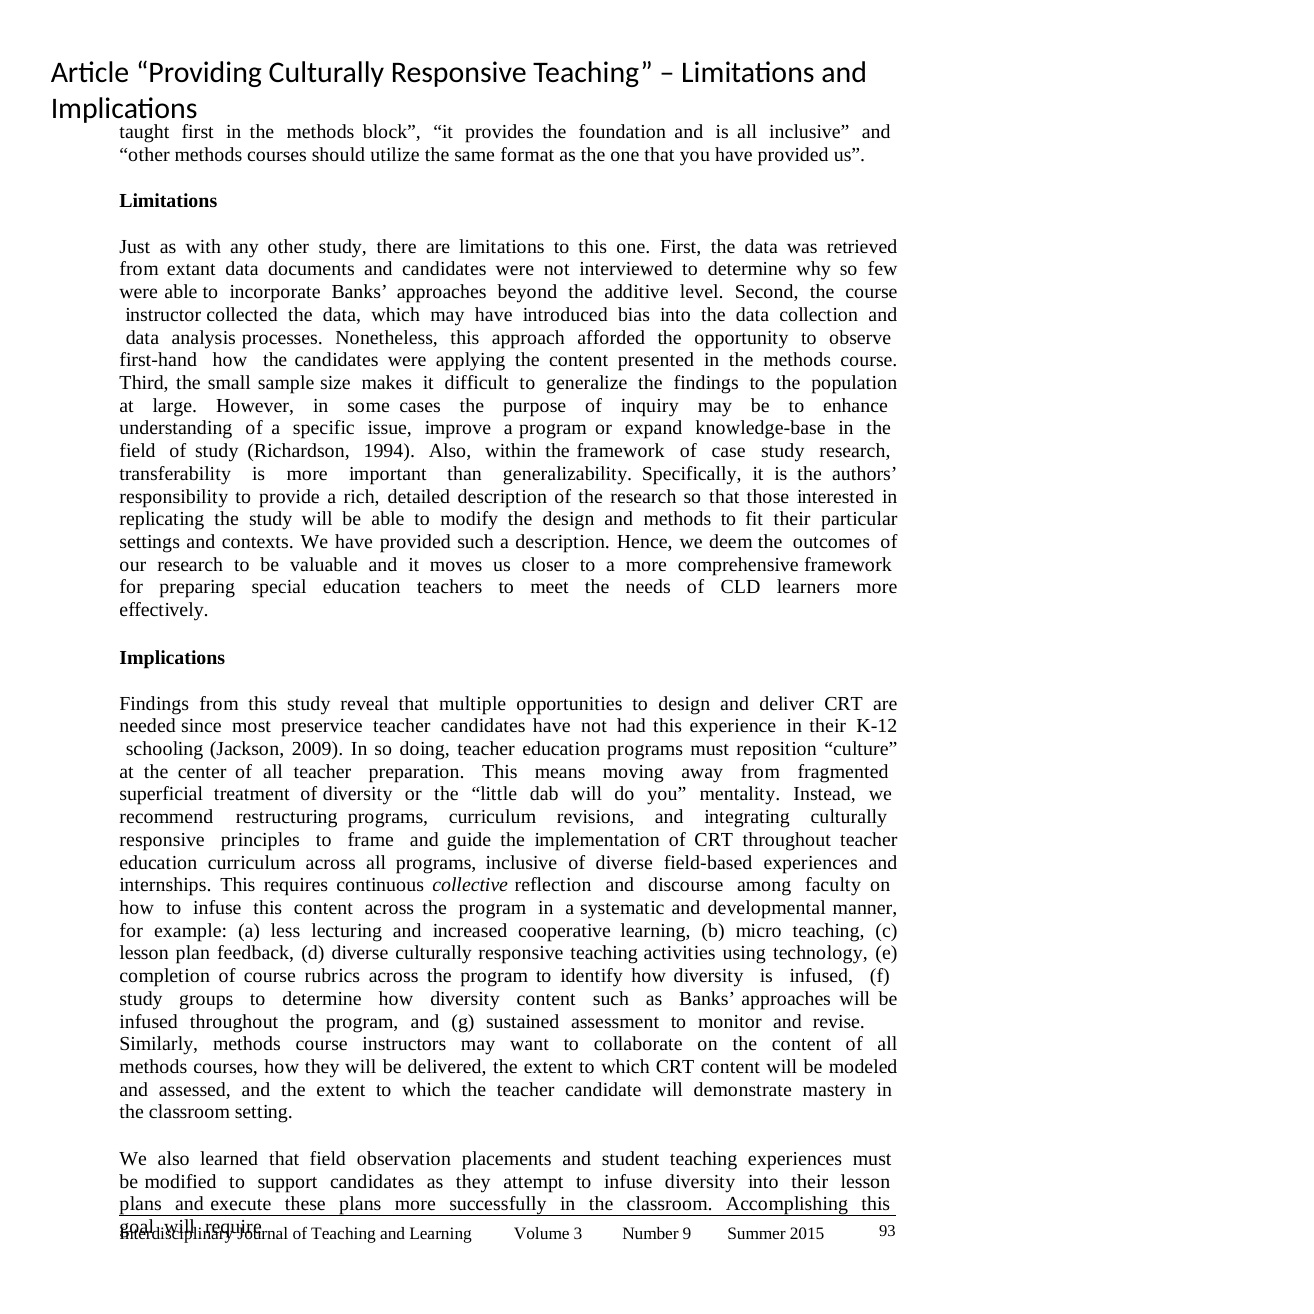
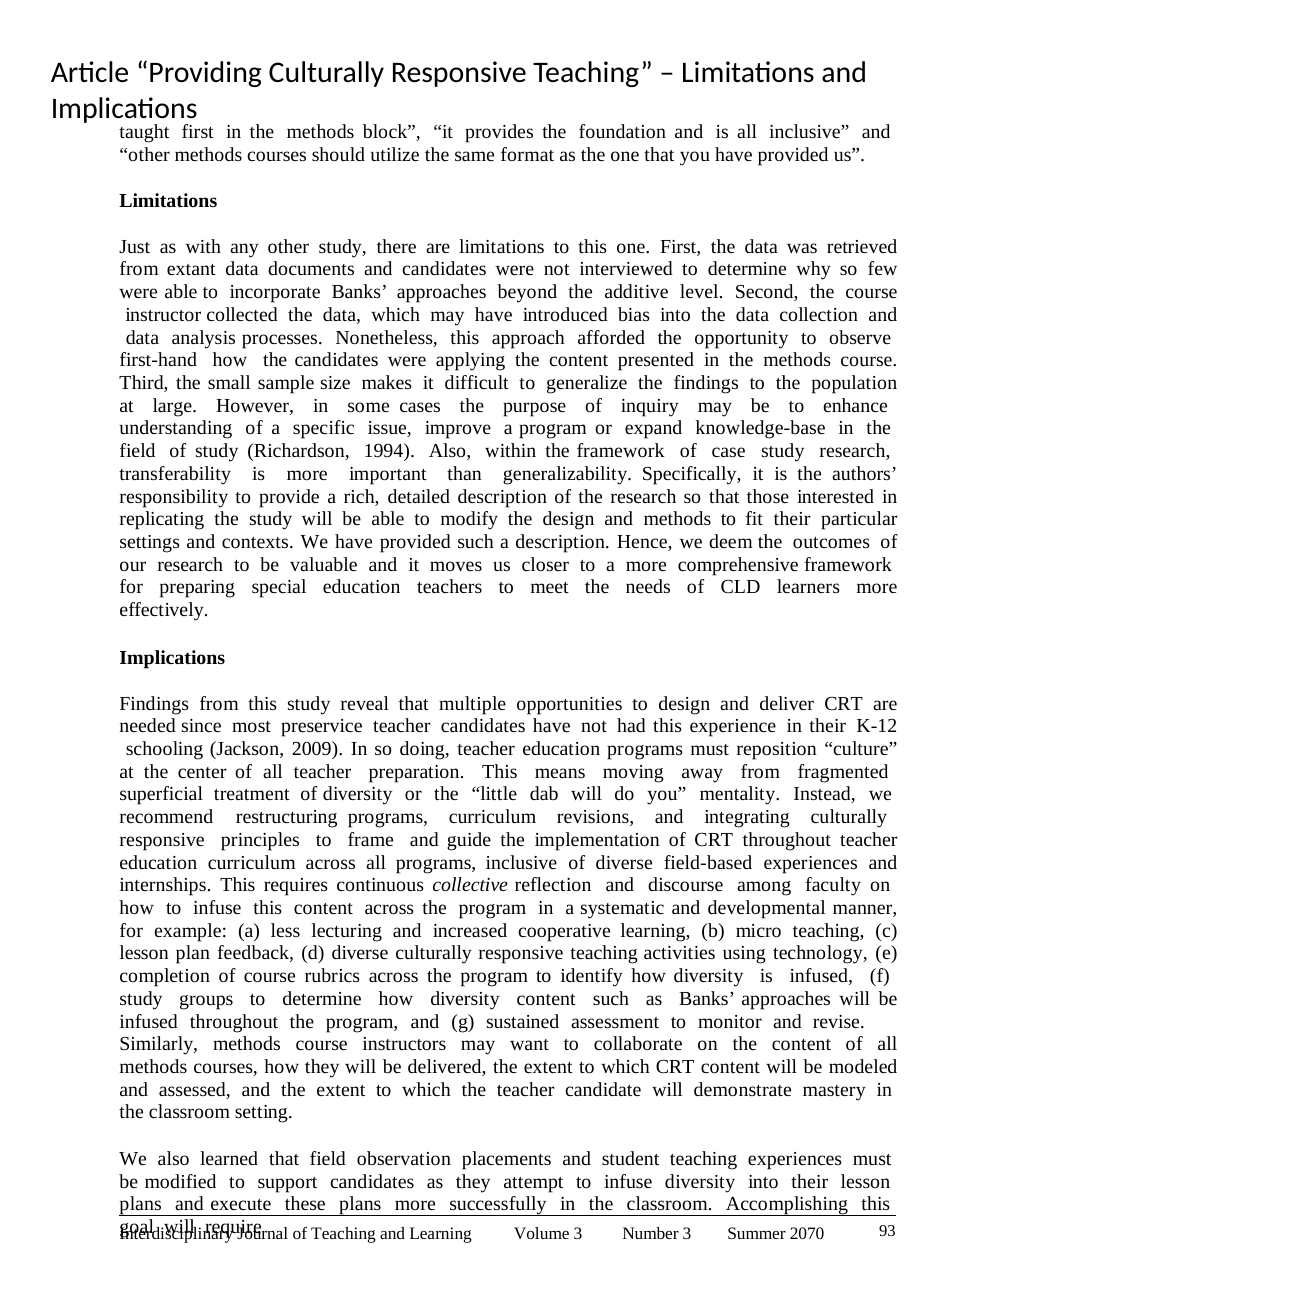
Number 9: 9 -> 3 (687, 1234)
2015: 2015 -> 2070 (807, 1234)
